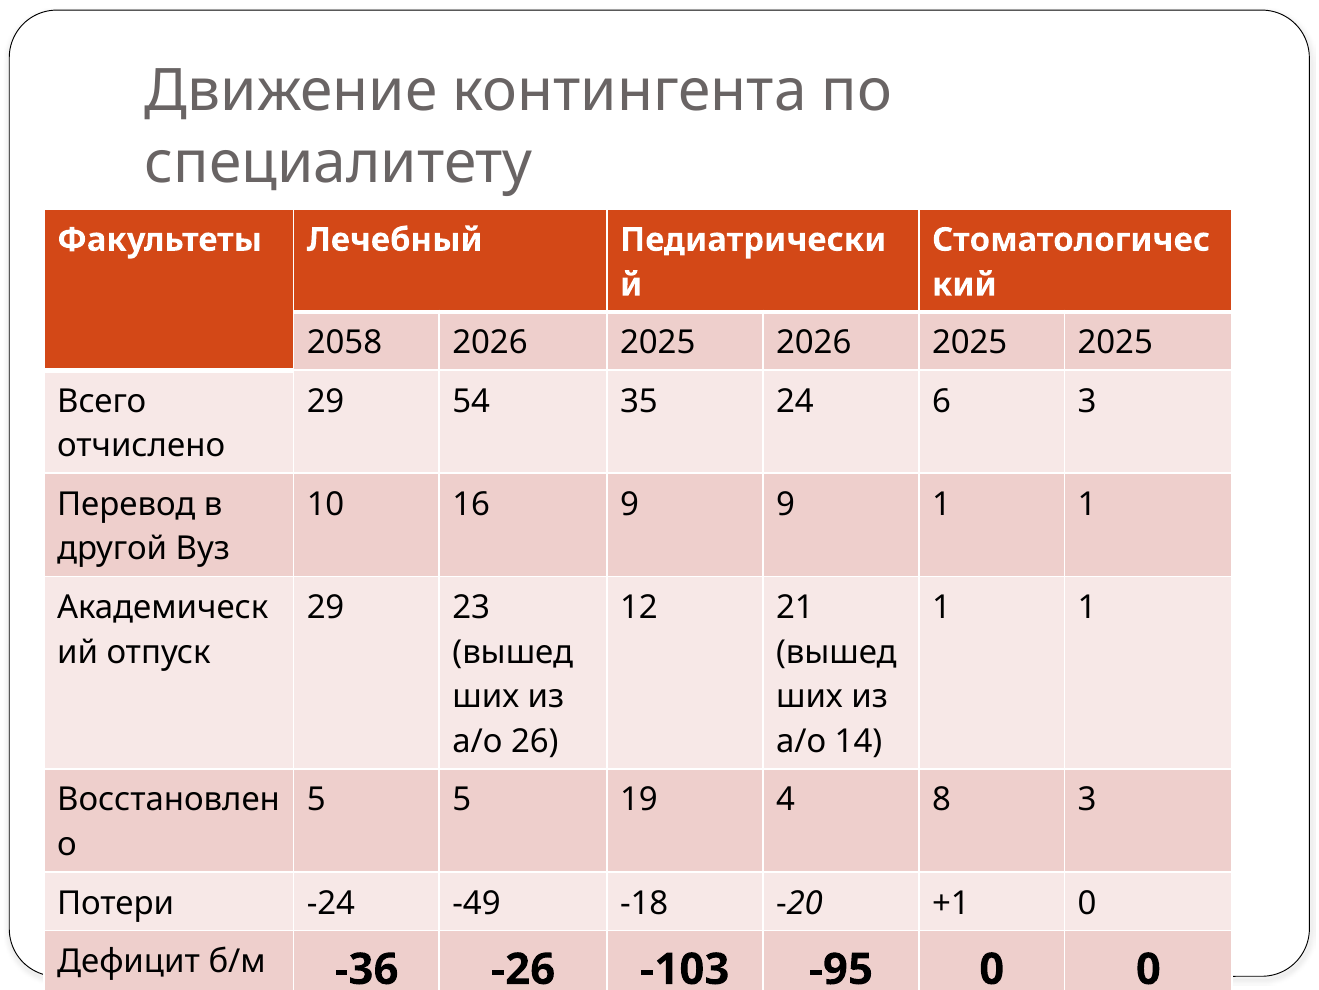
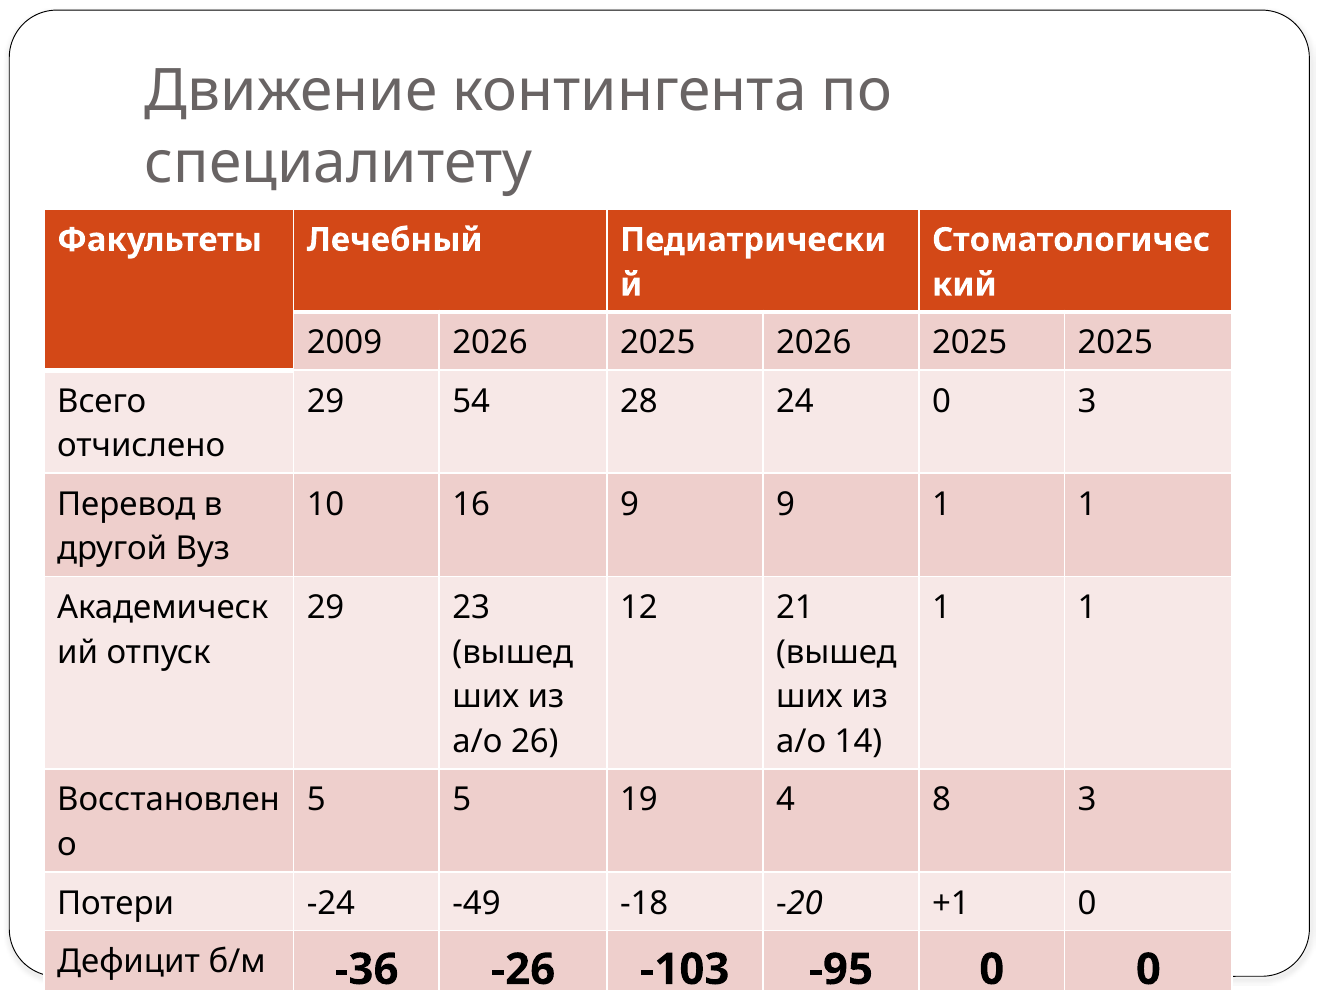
2058: 2058 -> 2009 (344, 343)
35: 35 -> 28 (639, 401)
24 6: 6 -> 0 (942, 401)
